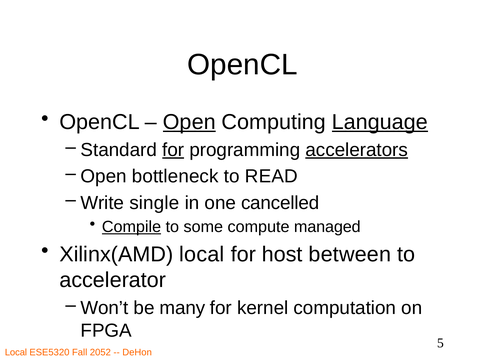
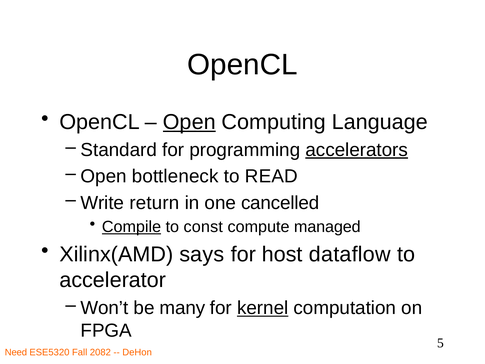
Language underline: present -> none (380, 122)
for underline: present -> none (173, 150)
single: single -> return (154, 203)
some: some -> const (203, 227)
Xilinx(AMD local: local -> says (202, 254)
between: between -> dataflow (350, 254)
kernel underline: none -> present (263, 308)
Local: Local -> Need (16, 352)
2052: 2052 -> 2082 (100, 352)
